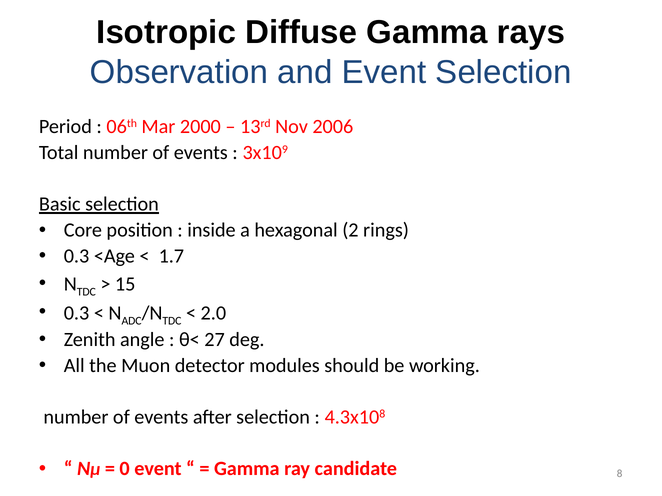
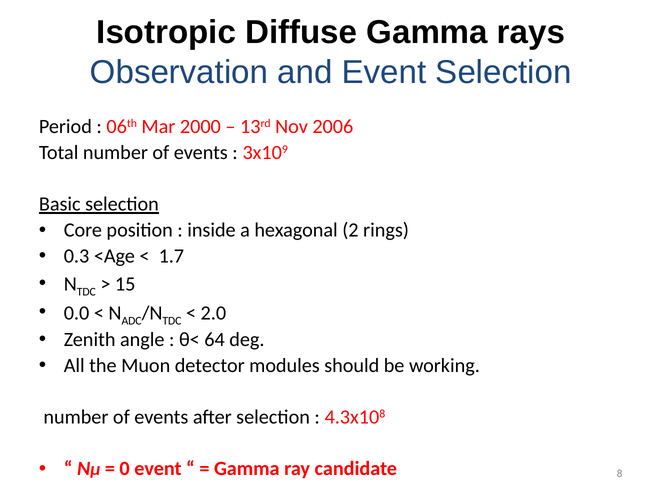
0.3: 0.3 -> 0.0 (77, 313)
27: 27 -> 64 (215, 340)
